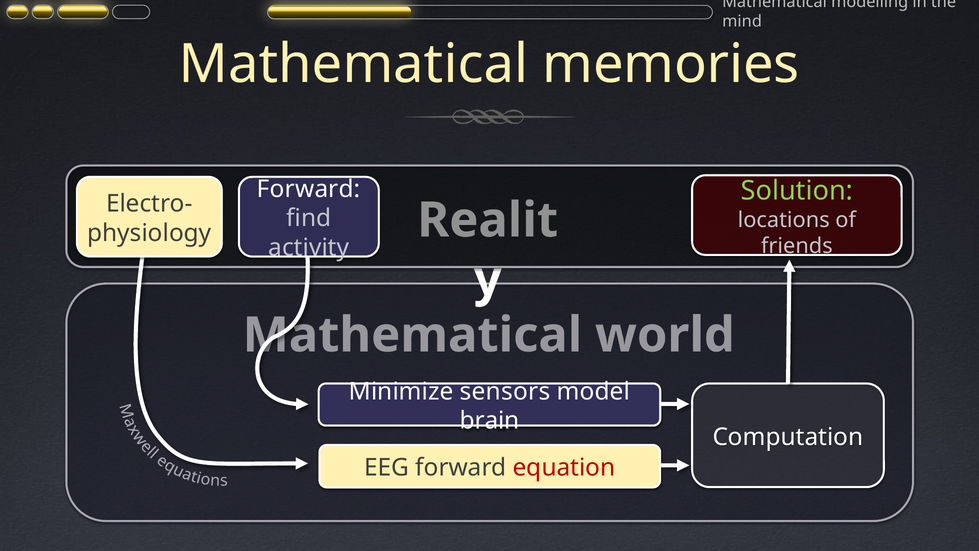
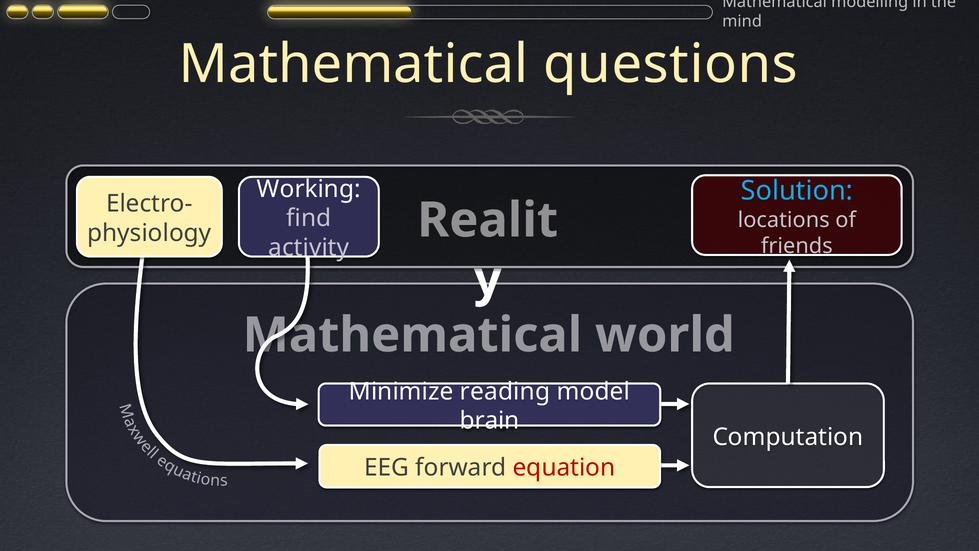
memories: memories -> questions (671, 64)
Forward: Forward -> Working (309, 189)
Solution colour: light green -> light blue (797, 191)
sensors: sensors -> reading (505, 392)
